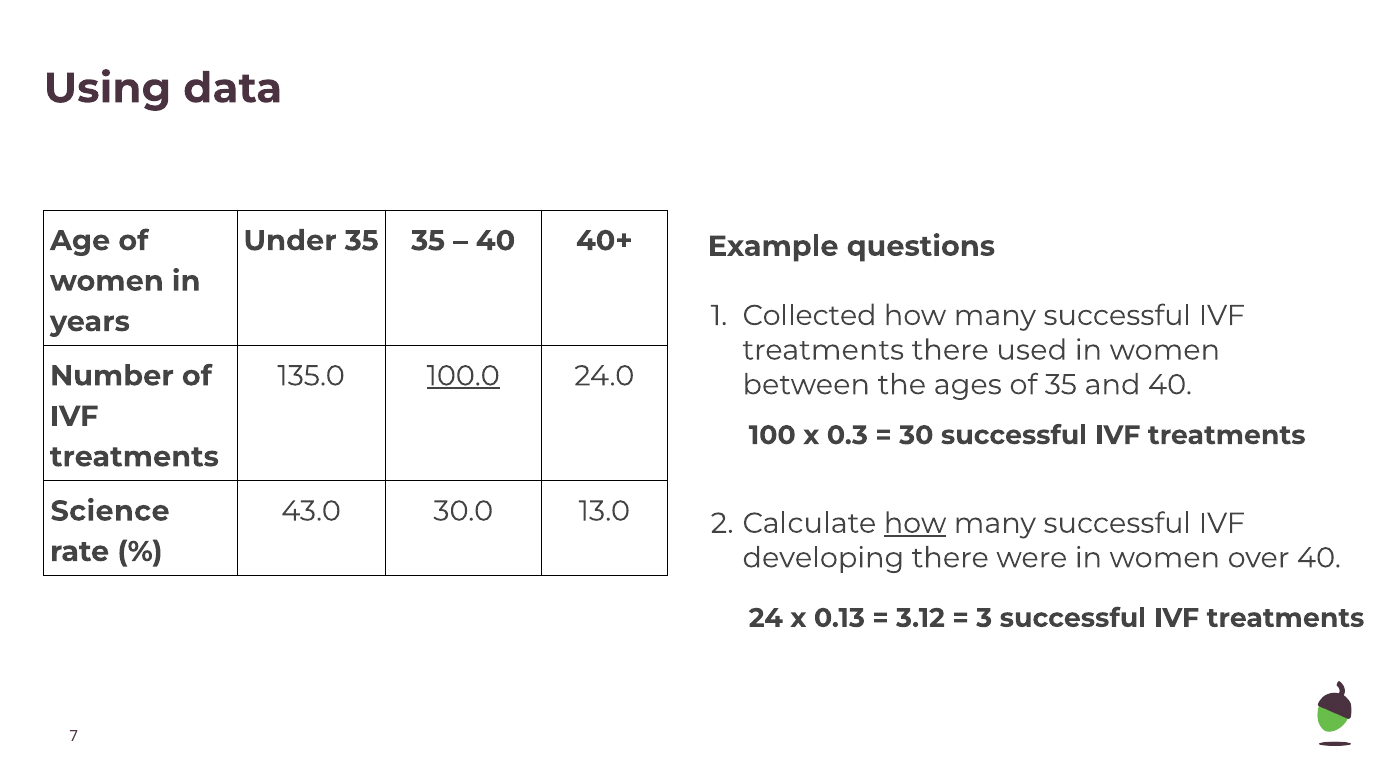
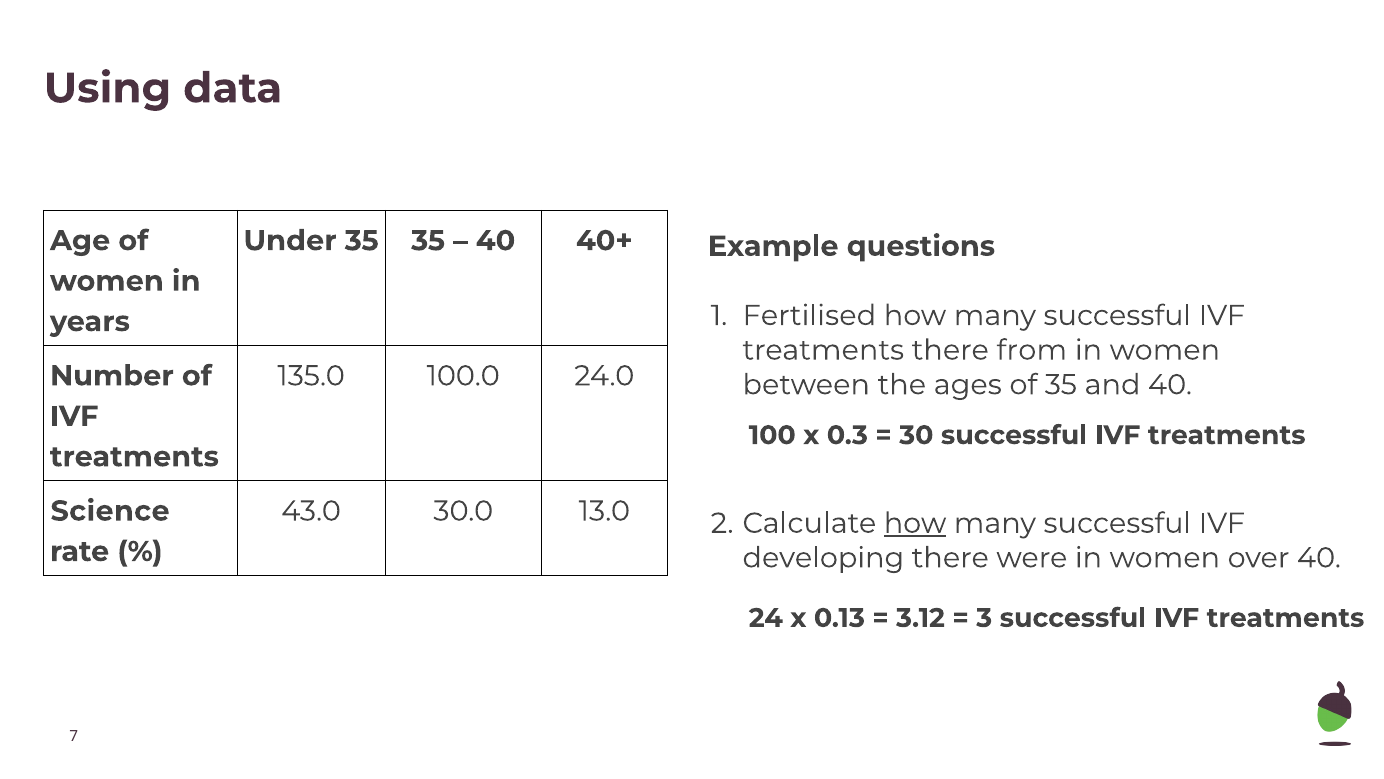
Collected: Collected -> Fertilised (809, 315)
used: used -> from (1032, 350)
100.0 underline: present -> none (463, 376)
